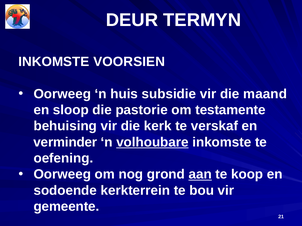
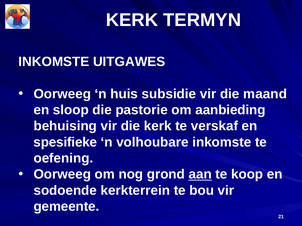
DEUR: DEUR -> KERK (132, 20)
VOORSIEN: VOORSIEN -> UITGAWES (129, 62)
testamente: testamente -> aanbieding (230, 110)
verminder: verminder -> spesifieke (65, 142)
volhoubare underline: present -> none (152, 142)
